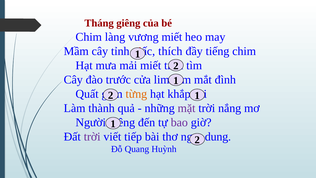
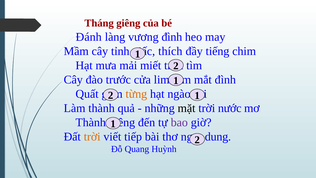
Chim: Chim -> Đánh (89, 37)
vương miết: miết -> đình (172, 37)
khắp: khắp -> ngào (179, 94)
mặt colour: purple -> black (187, 108)
nắng: nắng -> nước (230, 108)
Người: Người -> Thành (91, 122)
trời colour: purple -> orange (92, 136)
